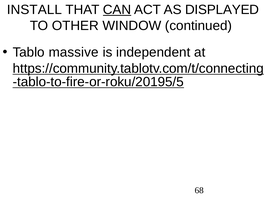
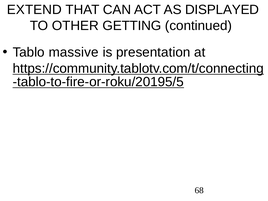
INSTALL: INSTALL -> EXTEND (34, 10)
CAN underline: present -> none (117, 10)
WINDOW: WINDOW -> GETTING (132, 26)
independent: independent -> presentation (153, 52)
